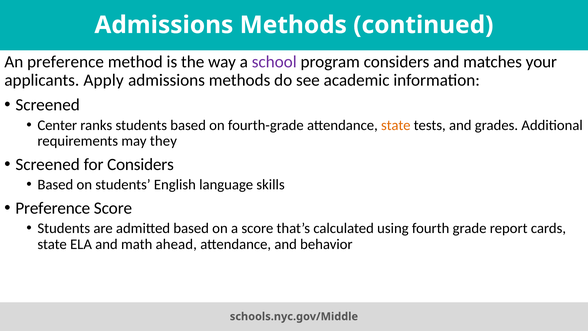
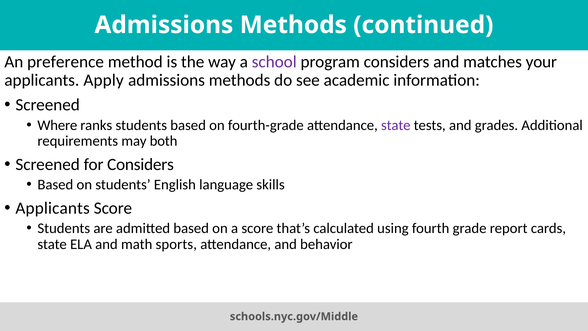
Center: Center -> Where (57, 125)
state colour: orange -> purple (396, 125)
they: they -> both (164, 141)
Preference: Preference -> Applicants (53, 208)
ahead: ahead -> sports (176, 244)
